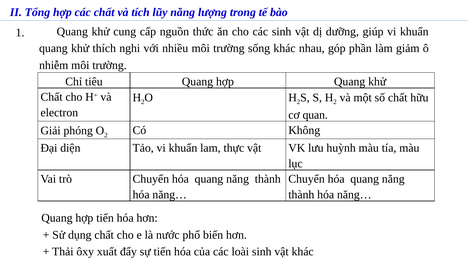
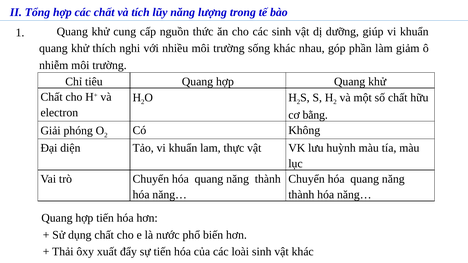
quan: quan -> bằng (315, 115)
